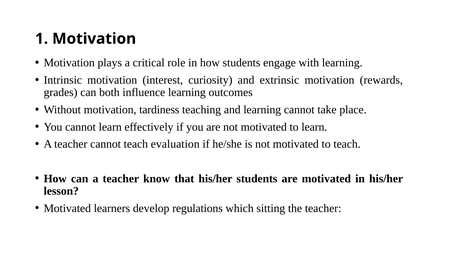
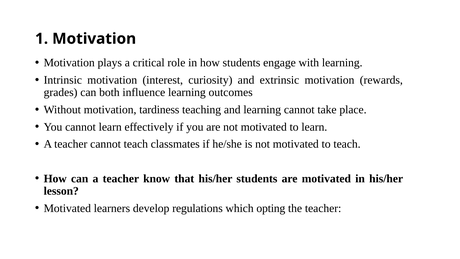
evaluation: evaluation -> classmates (175, 144)
sitting: sitting -> opting (271, 208)
